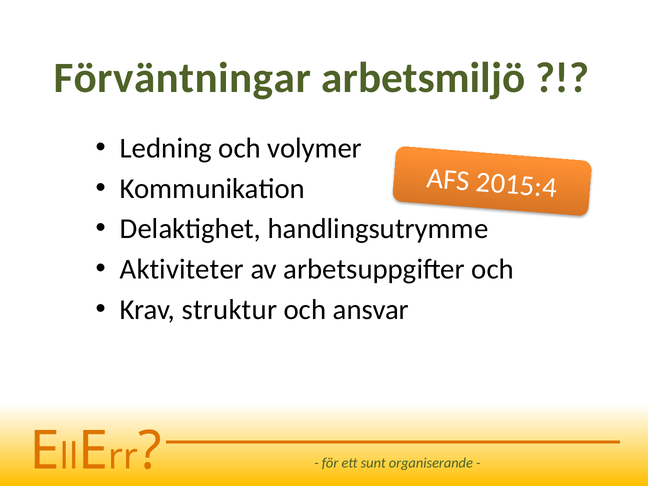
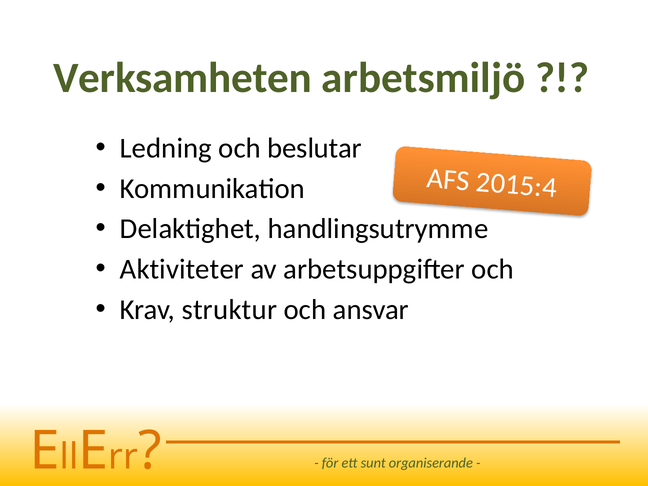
Förväntningar: Förväntningar -> Verksamheten (183, 78)
volymer: volymer -> beslutar (315, 148)
